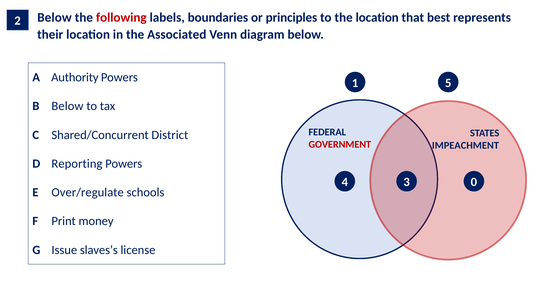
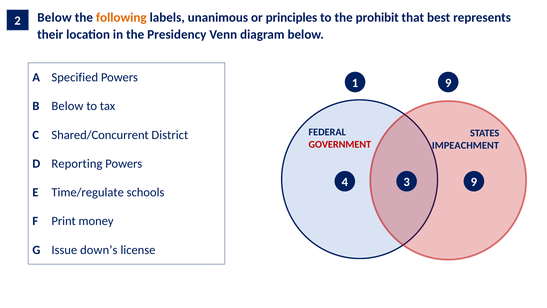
following colour: red -> orange (121, 17)
boundaries: boundaries -> unanimous (218, 17)
the location: location -> prohibit (377, 17)
Associated: Associated -> Presidency (177, 35)
Authority: Authority -> Specified (75, 77)
1 5: 5 -> 9 (448, 83)
4 0: 0 -> 9 (474, 182)
Over/regulate: Over/regulate -> Time/regulate (88, 192)
slaves’s: slaves’s -> down’s (99, 250)
